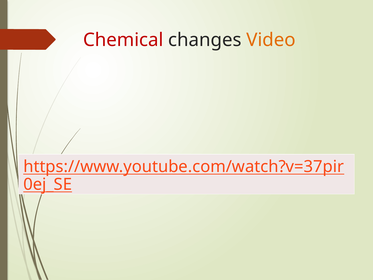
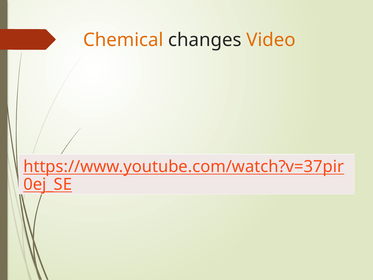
Chemical colour: red -> orange (123, 40)
